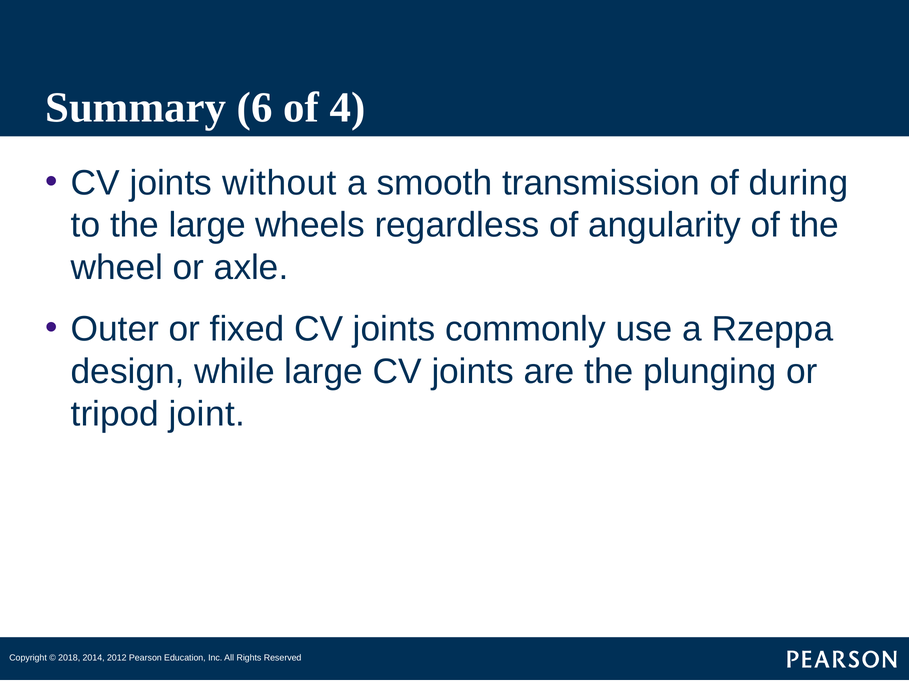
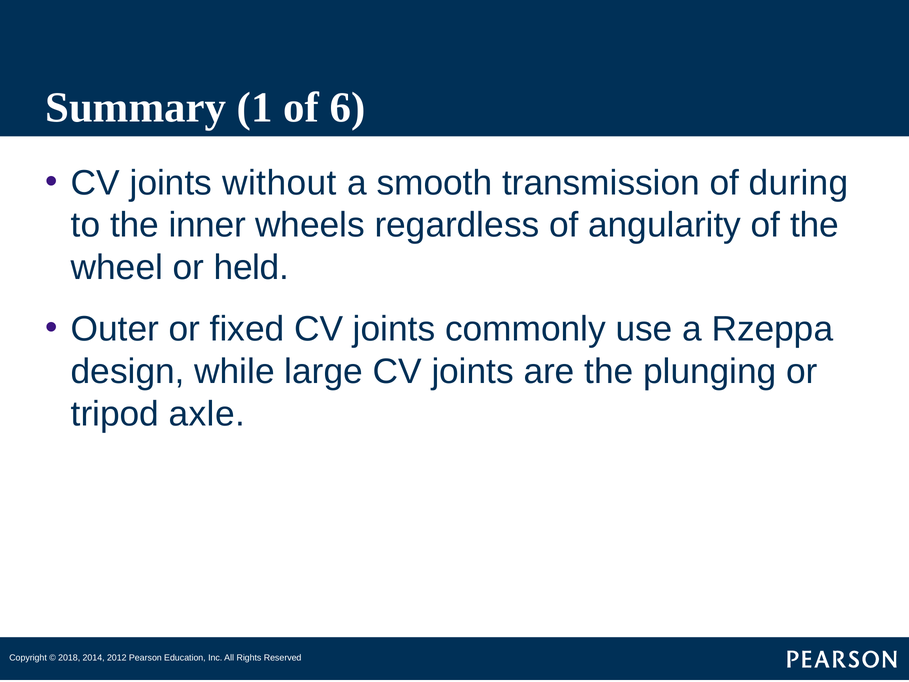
6: 6 -> 1 (255, 108)
4: 4 -> 6 (348, 108)
the large: large -> inner (207, 225)
axle: axle -> held (251, 268)
joint: joint -> axle (207, 414)
